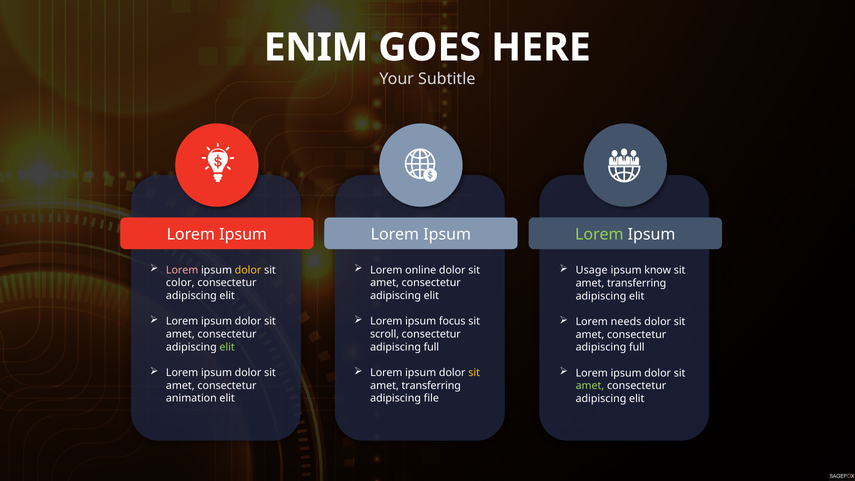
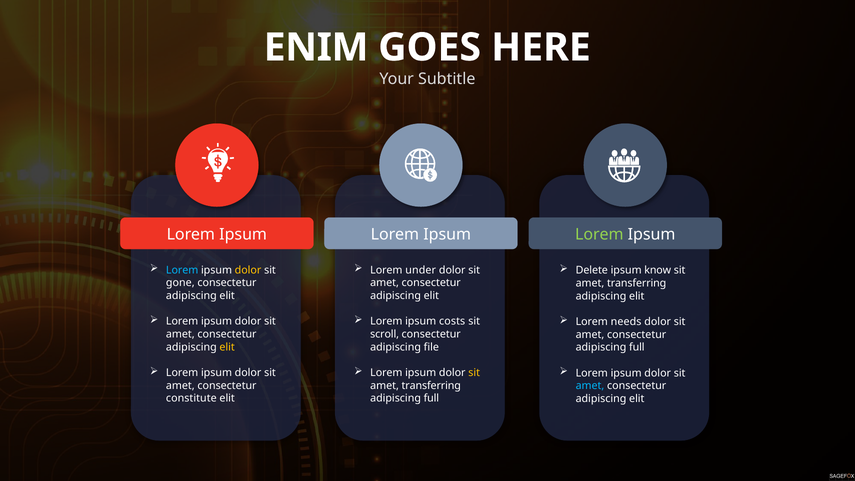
Lorem colour: pink -> light blue (182, 270)
online: online -> under (421, 270)
Usage: Usage -> Delete (592, 270)
color: color -> gone (180, 283)
focus: focus -> costs (452, 321)
elit colour: light green -> yellow (227, 347)
full: full -> file (431, 347)
amet colour: light green -> light blue (590, 386)
animation: animation -> constitute (191, 398)
file: file -> full (431, 398)
